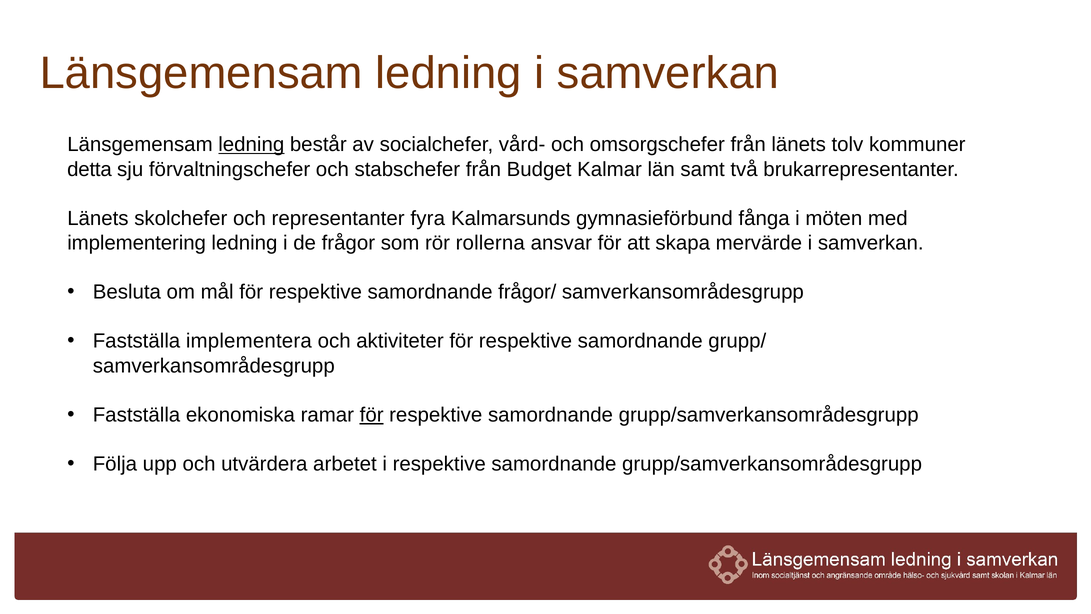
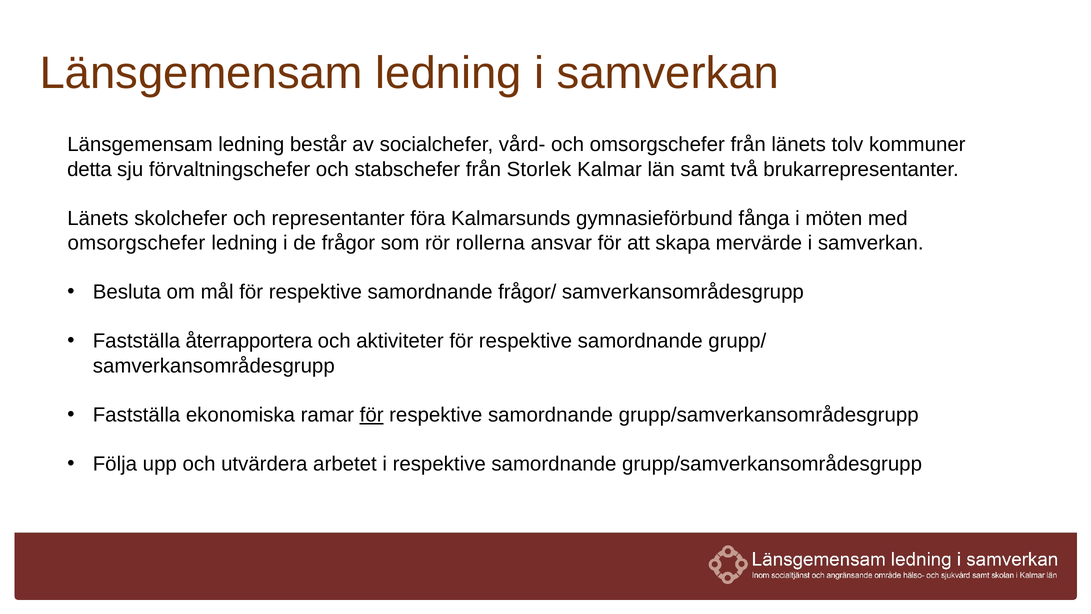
ledning underline: present -> none (251, 145)
Budget: Budget -> Storlek (539, 169)
fyra: fyra -> föra (428, 218)
implementering: implementering -> omsorgschefer (136, 243)
implementera: implementera -> återrapportera (249, 341)
